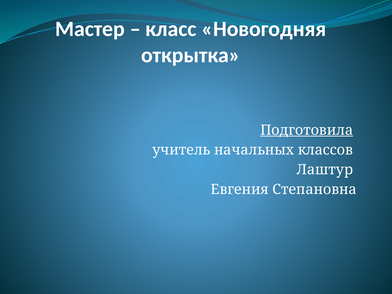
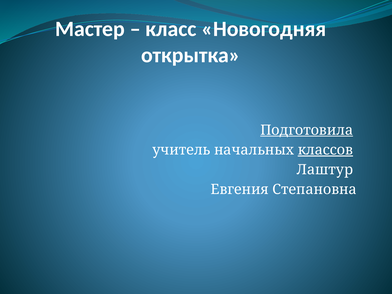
классов underline: none -> present (325, 150)
